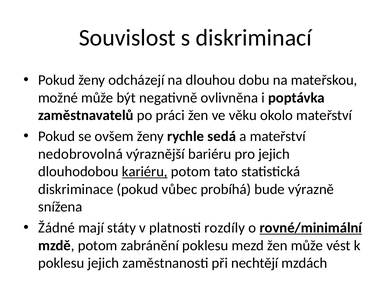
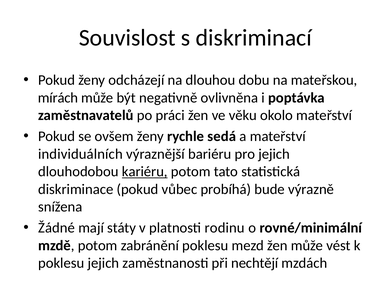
možné: možné -> mírách (58, 98)
nedobrovolná: nedobrovolná -> individuálních (80, 154)
rozdíly: rozdíly -> rodinu (225, 228)
rovné/minimální underline: present -> none (311, 228)
